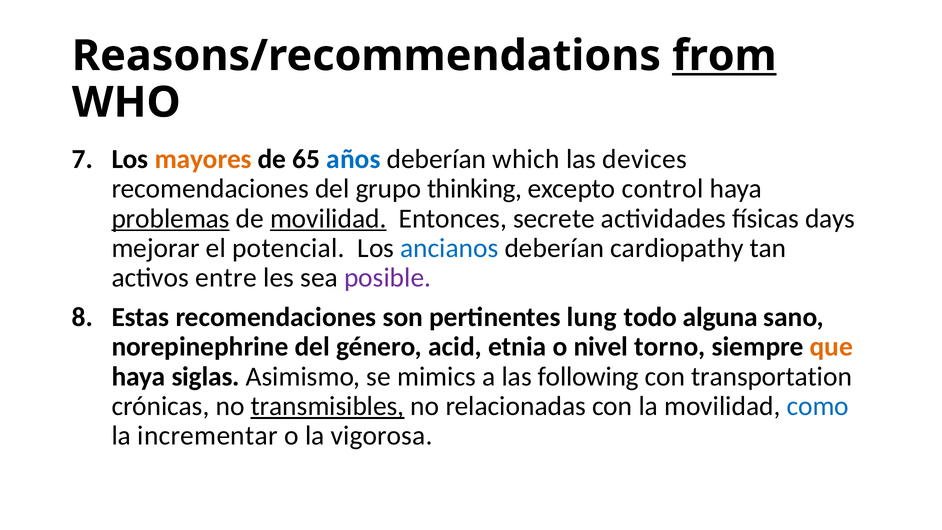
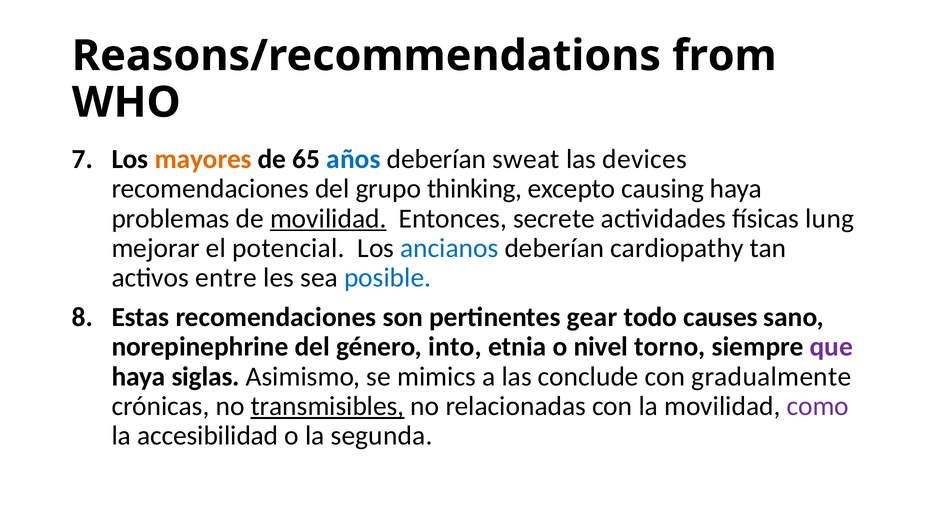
from underline: present -> none (724, 56)
which: which -> sweat (526, 159)
control: control -> causing (663, 189)
problemas underline: present -> none (171, 218)
days: days -> lung (830, 218)
posible colour: purple -> blue (388, 278)
lung: lung -> gear (592, 317)
alguna: alguna -> causes (720, 317)
acid: acid -> into (455, 347)
que colour: orange -> purple (831, 347)
following: following -> conclude (588, 376)
transportation: transportation -> gradualmente (771, 376)
como colour: blue -> purple (818, 406)
incrementar: incrementar -> accesibilidad (208, 436)
vigorosa: vigorosa -> segunda (382, 436)
